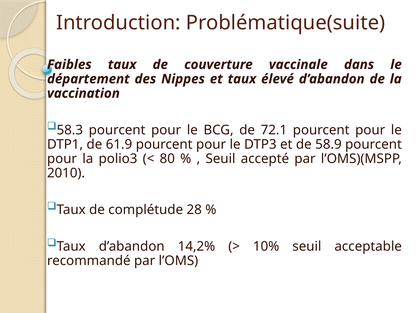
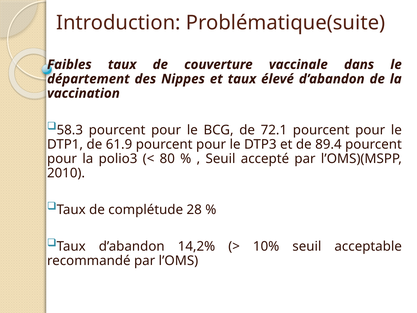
58.9: 58.9 -> 89.4 (328, 144)
